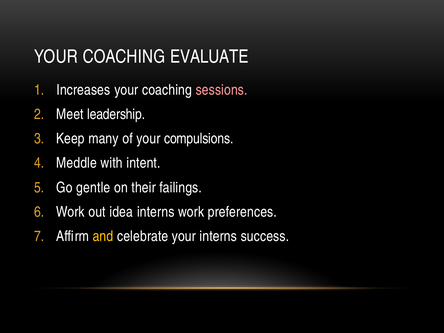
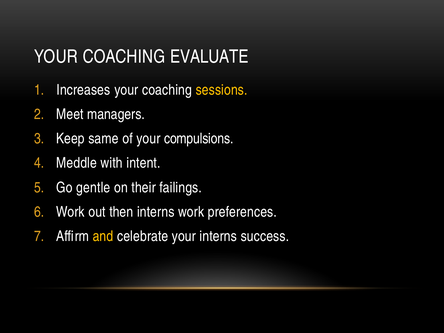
sessions colour: pink -> yellow (222, 90)
leadership: leadership -> managers (116, 114)
many: many -> same (103, 139)
idea: idea -> then (121, 212)
